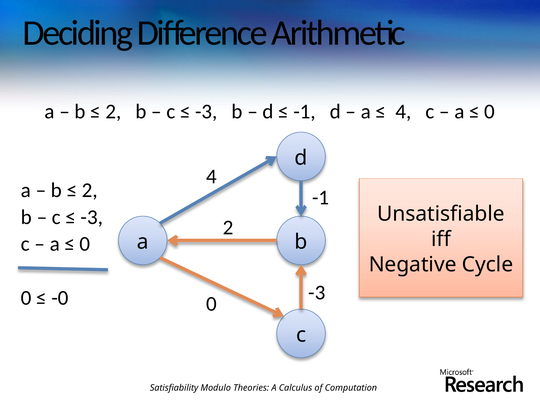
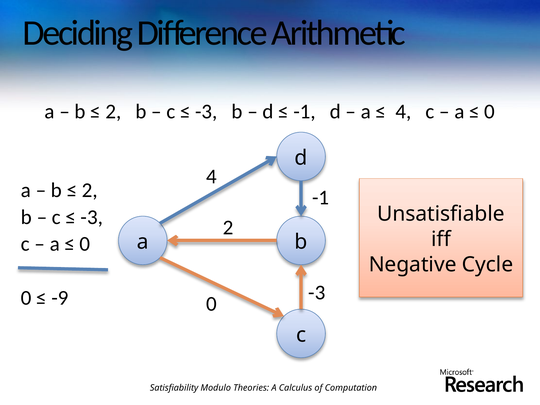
-0: -0 -> -9 (60, 298)
